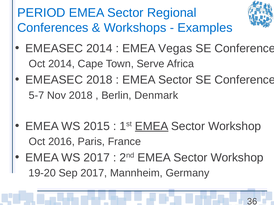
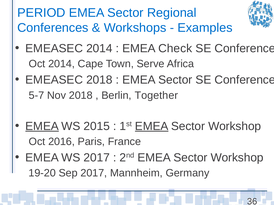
Vegas: Vegas -> Check (175, 49)
Denmark: Denmark -> Together (156, 96)
EMEA underline: none -> present (42, 126)
